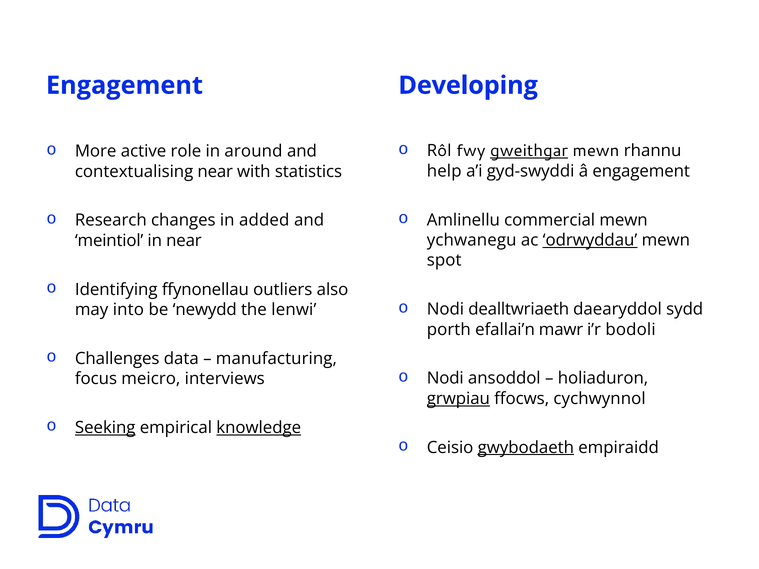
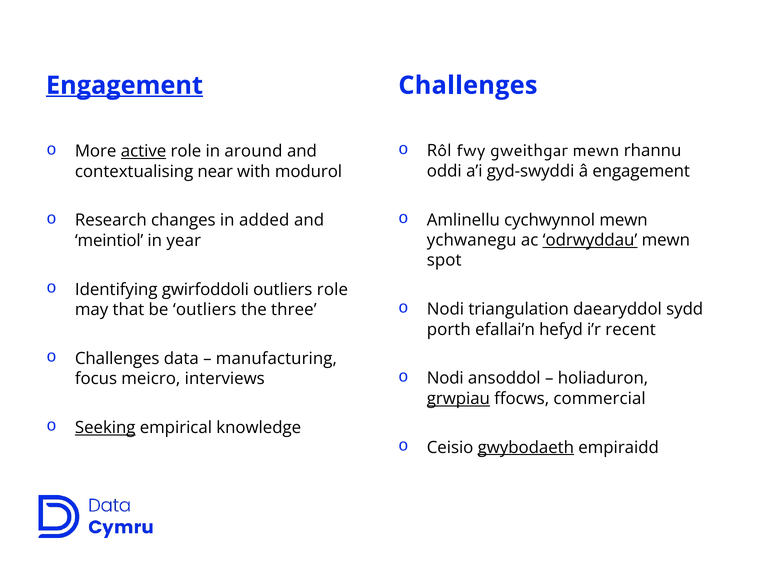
Engagement underline: none -> present (124, 85)
Developing: Developing -> Challenges (468, 85)
gweithgar underline: present -> none (529, 151)
active underline: none -> present (144, 151)
help: help -> oddi (444, 171)
statistics: statistics -> modurol (308, 172)
commercial: commercial -> cychwynnol (550, 220)
in near: near -> year (184, 241)
ffynonellau: ffynonellau -> gwirfoddoli (205, 290)
outliers also: also -> role (332, 290)
dealltwriaeth: dealltwriaeth -> triangulation (519, 309)
into: into -> that (128, 310)
be newydd: newydd -> outliers (205, 310)
lenwi: lenwi -> three (294, 310)
mawr: mawr -> hefyd (561, 330)
bodoli: bodoli -> recent (631, 330)
cychwynnol: cychwynnol -> commercial (600, 399)
knowledge underline: present -> none (259, 428)
